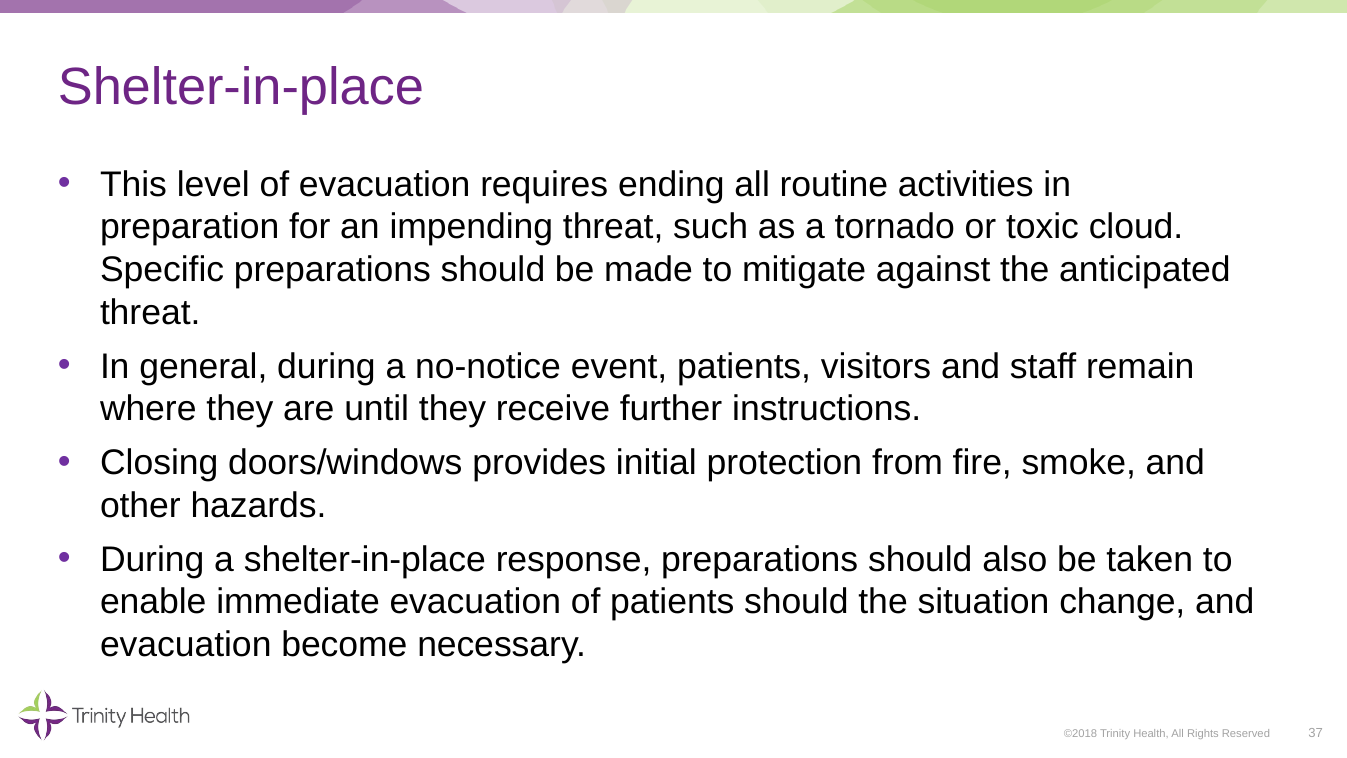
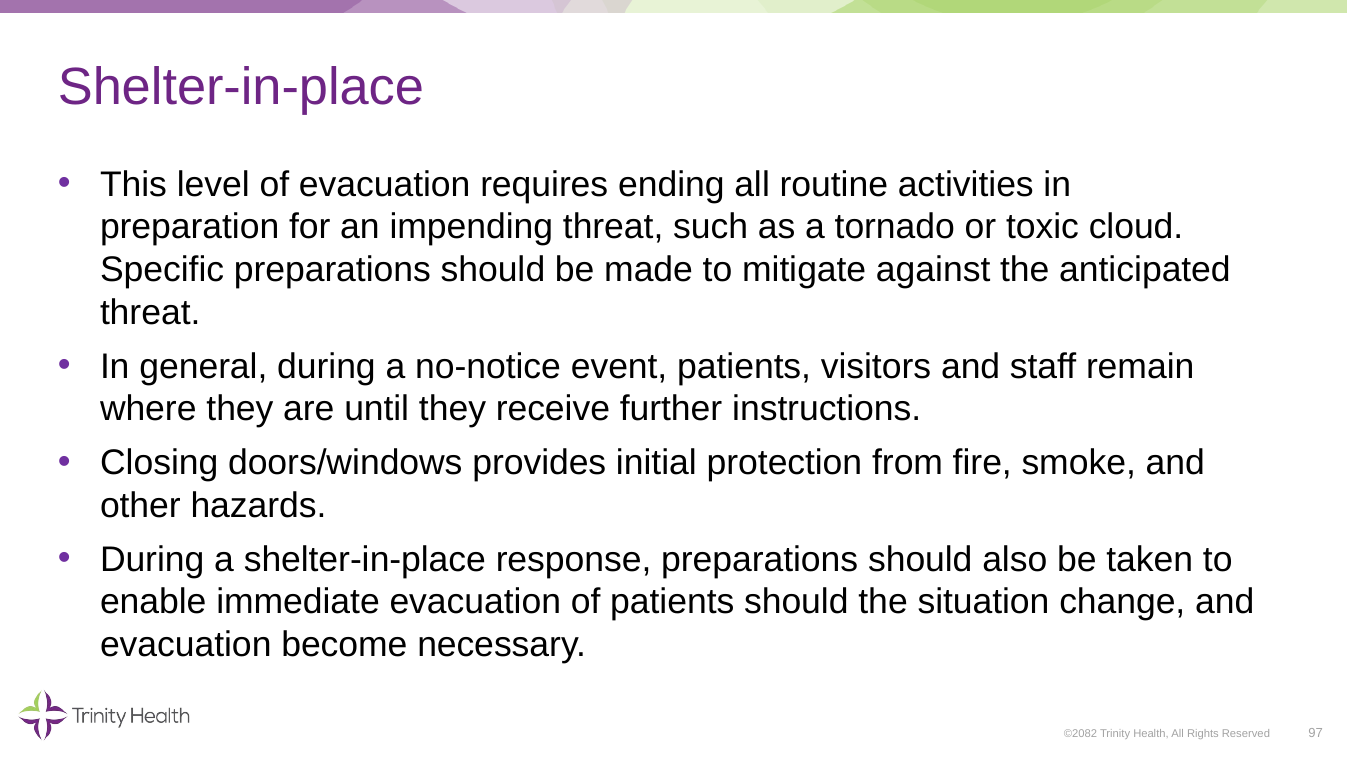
©2018: ©2018 -> ©2082 (1081, 733)
37: 37 -> 97 (1316, 733)
